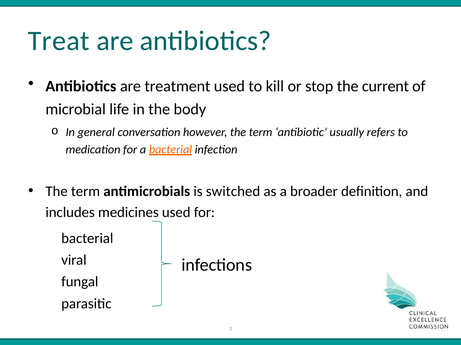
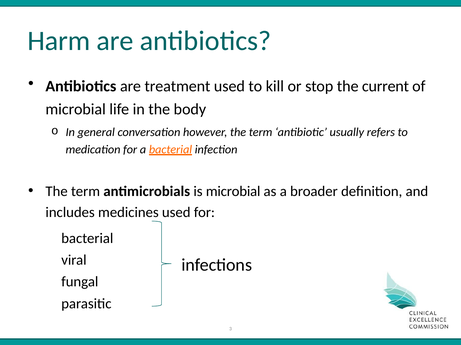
Treat: Treat -> Harm (59, 41)
is switched: switched -> microbial (233, 192)
